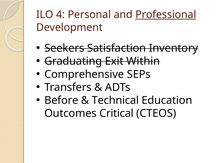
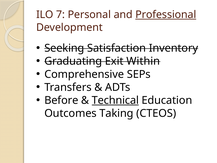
4: 4 -> 7 (61, 15)
Seekers: Seekers -> Seeking (64, 48)
Technical underline: none -> present (115, 100)
Critical: Critical -> Taking (116, 113)
